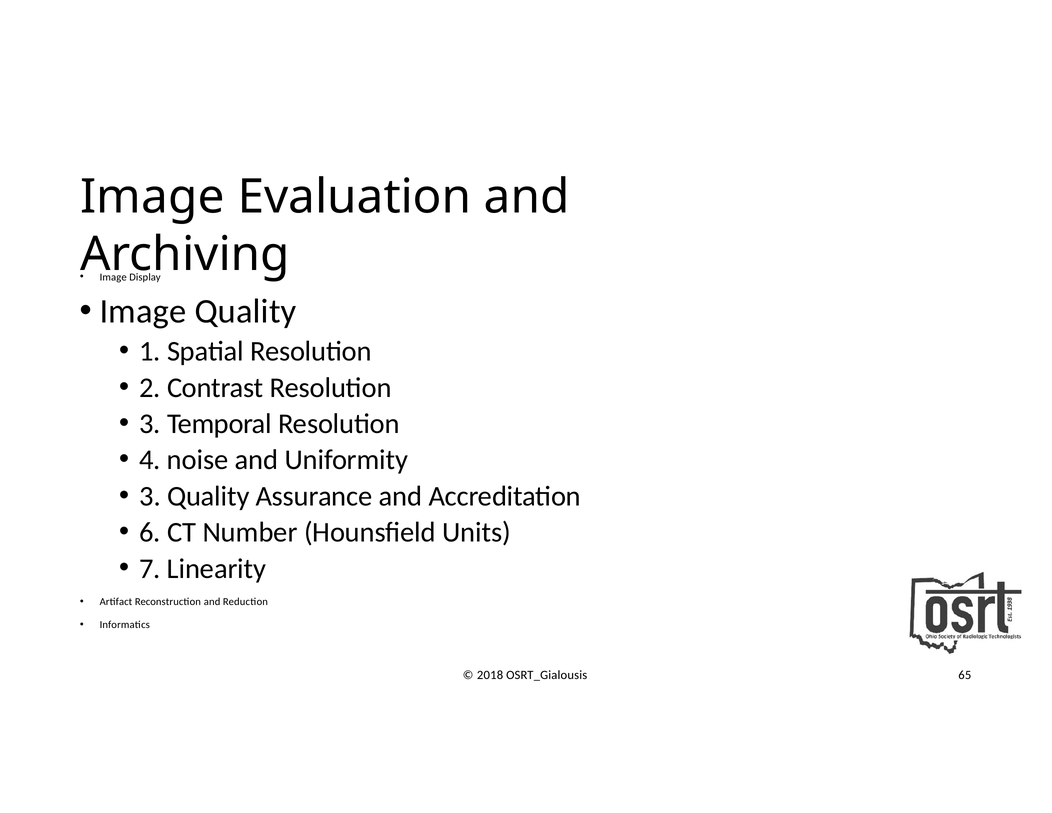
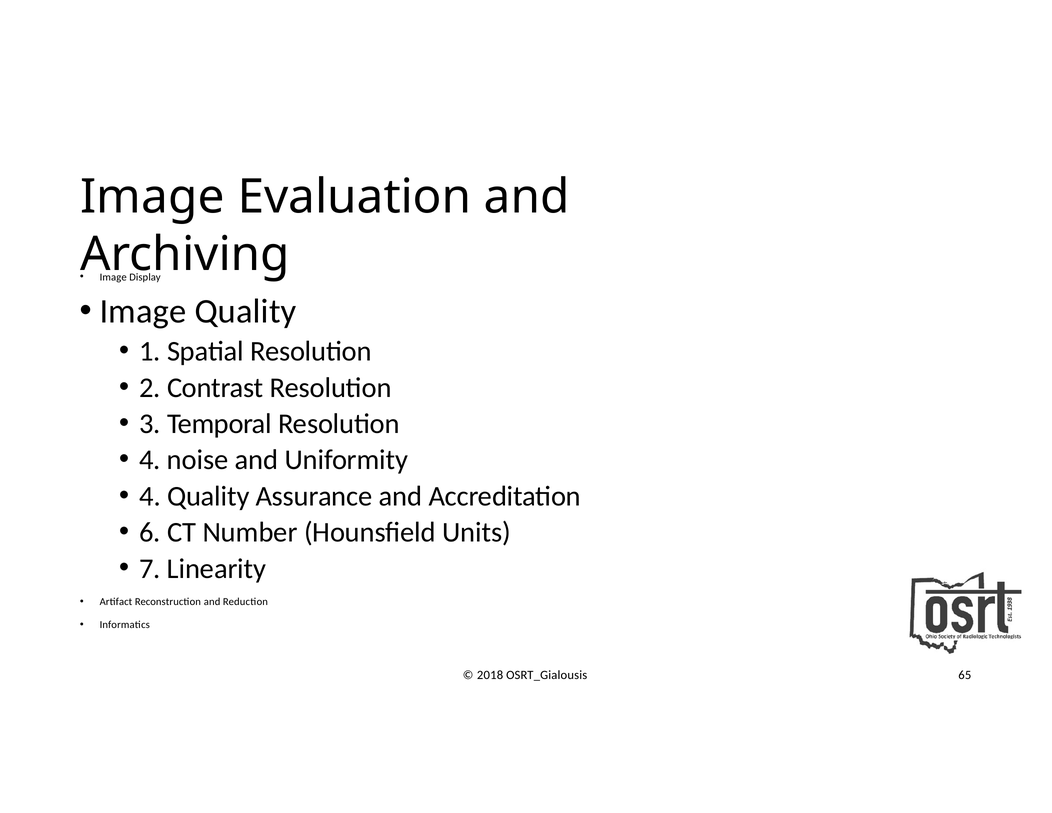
3: 3 -> 4 (150, 496)
